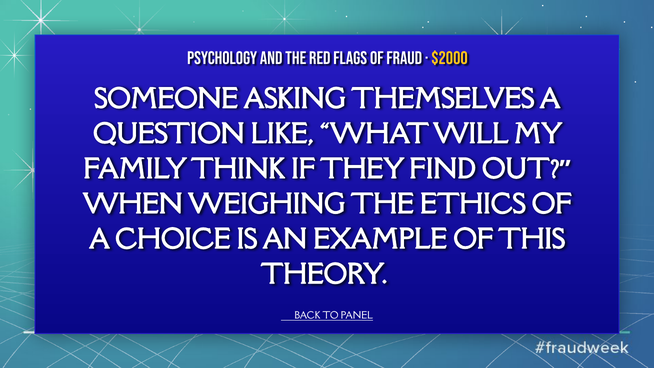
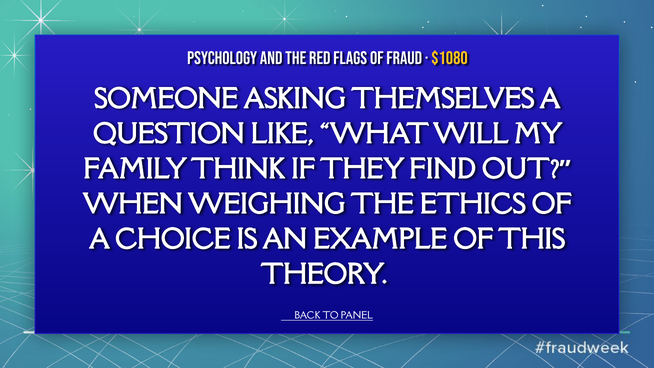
$2000: $2000 -> $1080 (450, 58)
